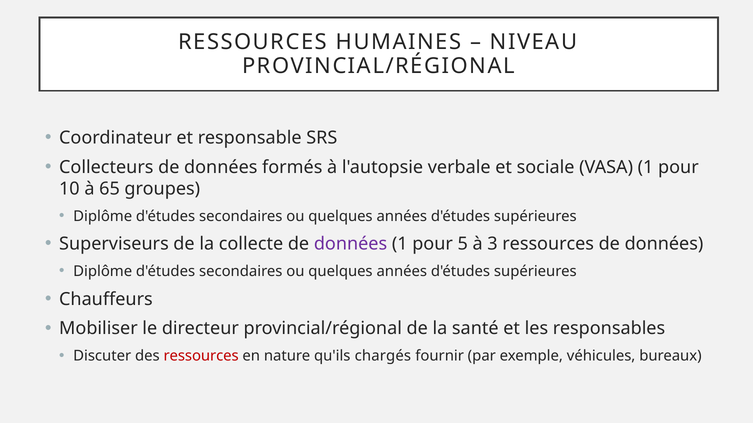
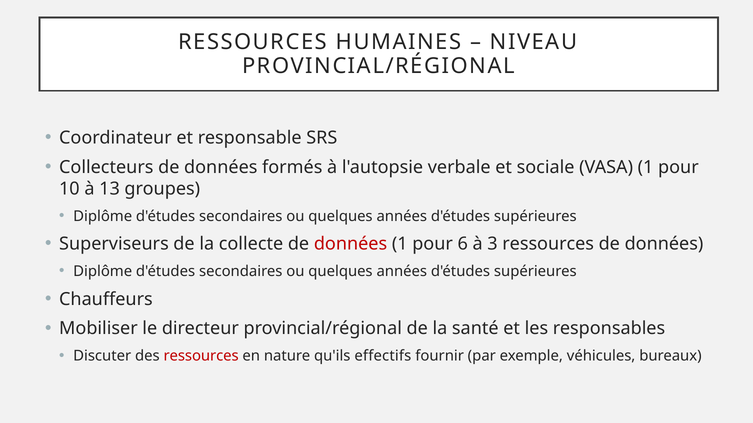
65: 65 -> 13 (110, 189)
données colour: purple -> red (351, 244)
5: 5 -> 6 (463, 244)
chargés: chargés -> effectifs (383, 356)
